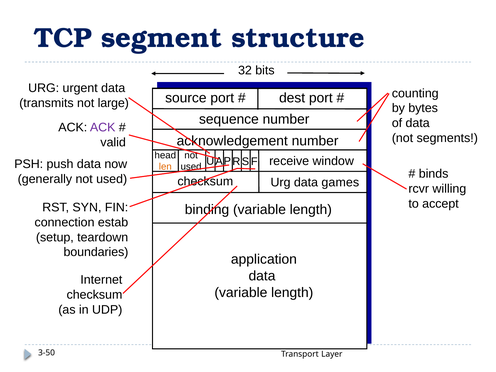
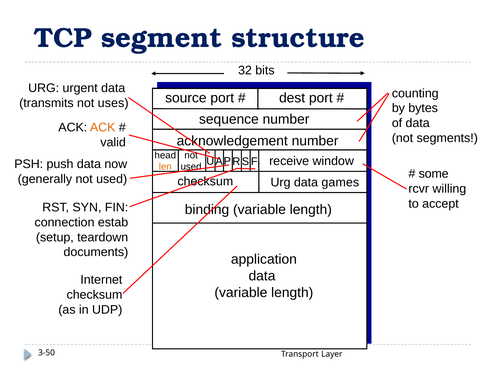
large: large -> uses (113, 103)
ACK colour: purple -> orange (103, 127)
binds: binds -> some (434, 174)
boundaries: boundaries -> documents (96, 252)
